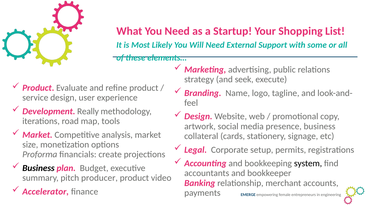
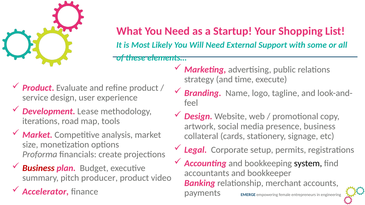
seek: seek -> time (244, 79)
Really: Really -> Lease (88, 111)
Business colour: black -> red (38, 168)
